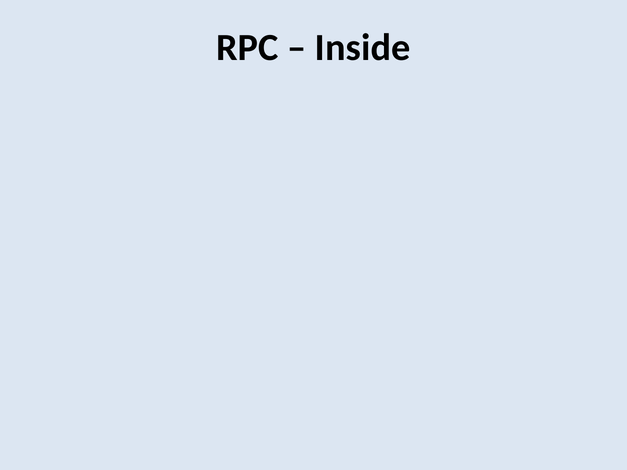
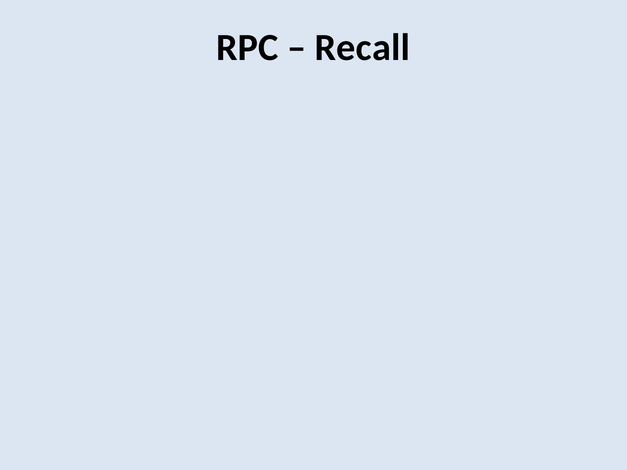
Inside: Inside -> Recall (363, 48)
